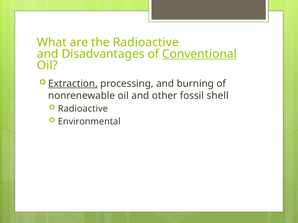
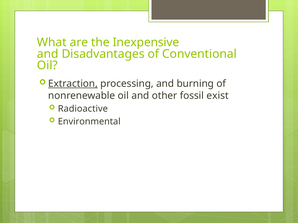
the Radioactive: Radioactive -> Inexpensive (146, 43)
Conventional underline: present -> none (199, 54)
shell: shell -> exist (218, 96)
